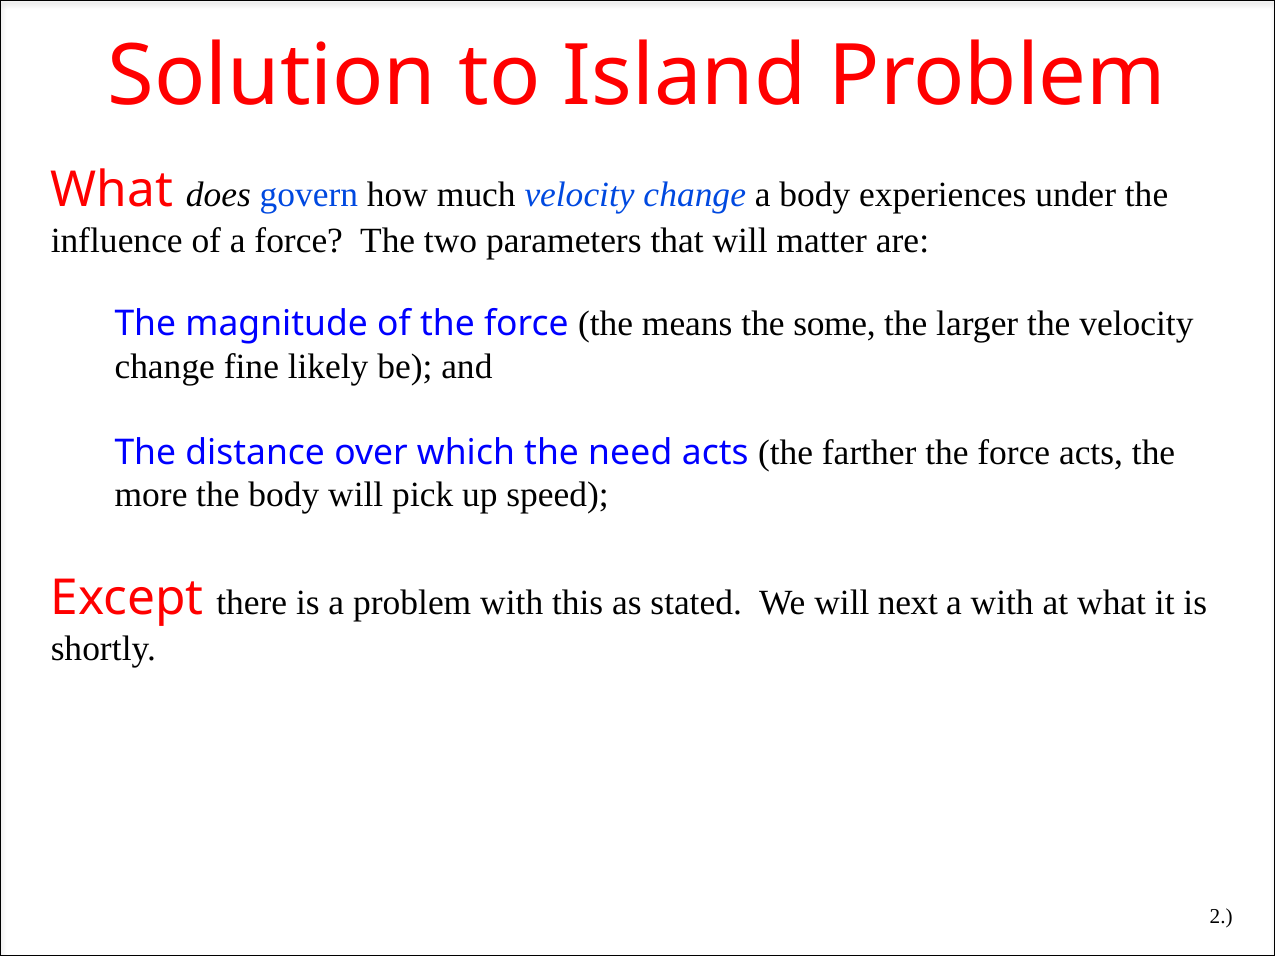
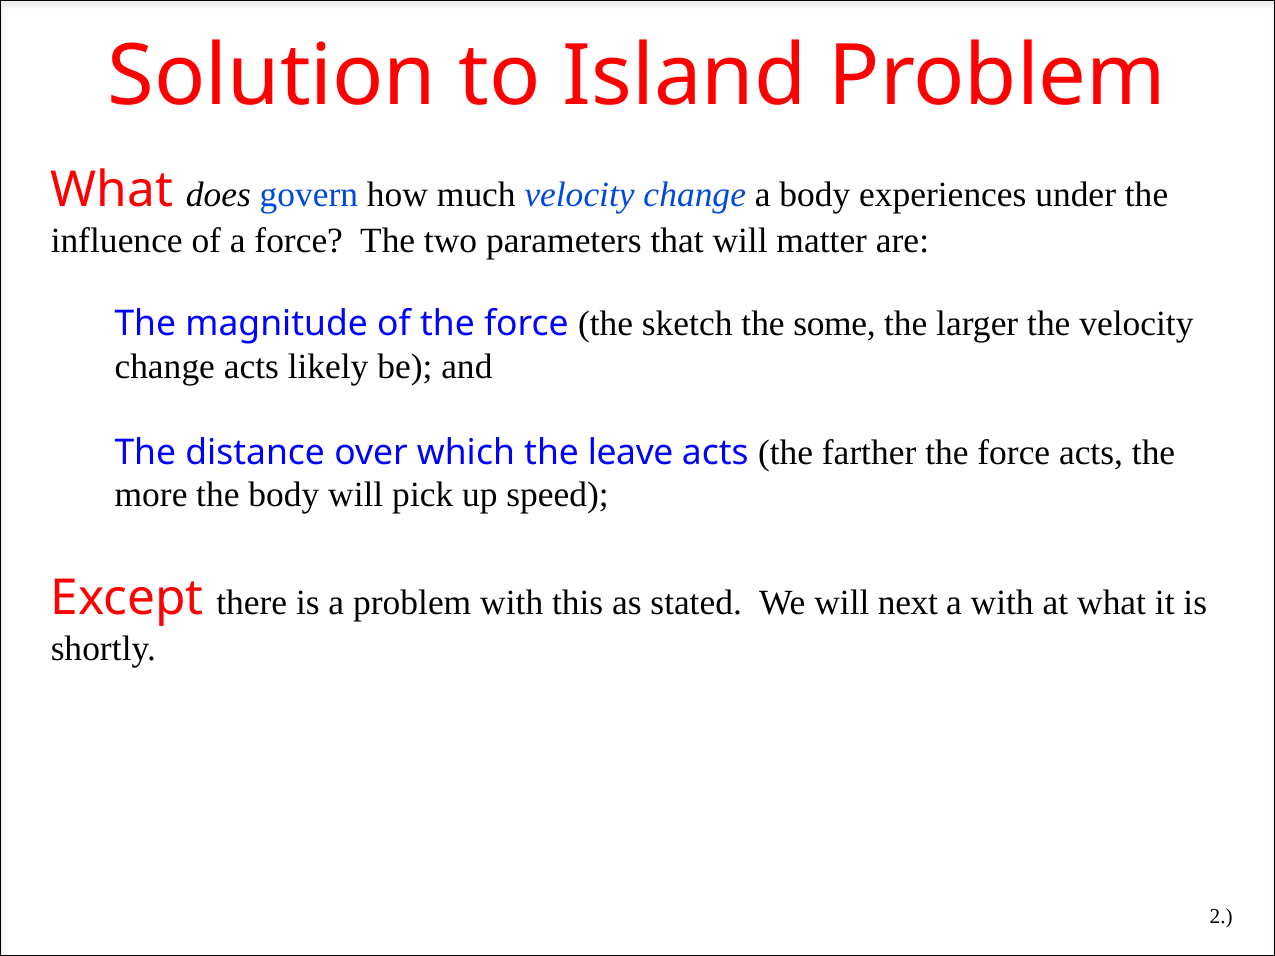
means: means -> sketch (687, 324)
change fine: fine -> acts (251, 367)
need: need -> leave (631, 453)
